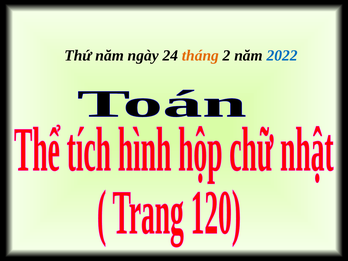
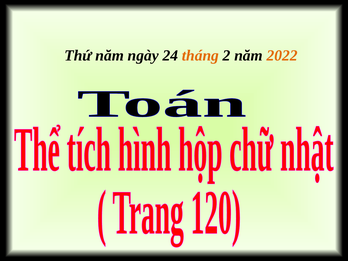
2022 colour: blue -> orange (282, 56)
